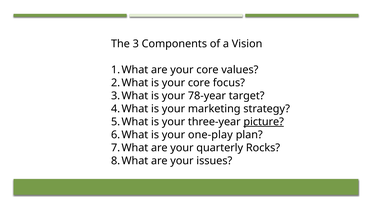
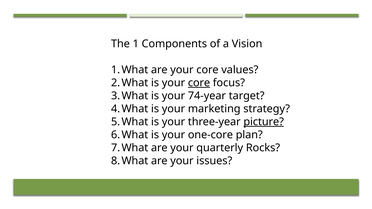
3: 3 -> 1 (136, 44)
core underline: none -> present (199, 83)
78-year: 78-year -> 74-year (207, 96)
one-play: one-play -> one-core (210, 135)
